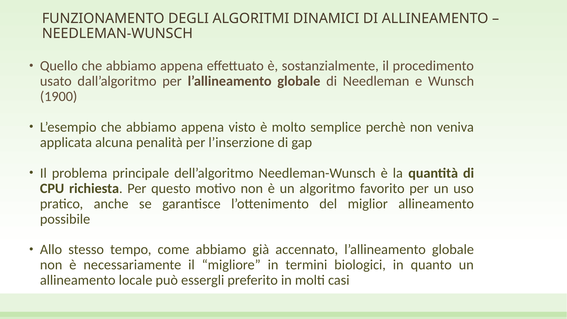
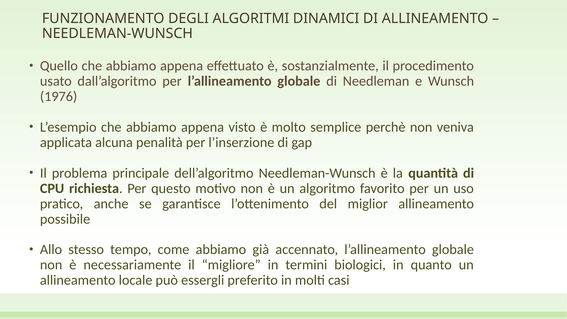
1900: 1900 -> 1976 (59, 97)
